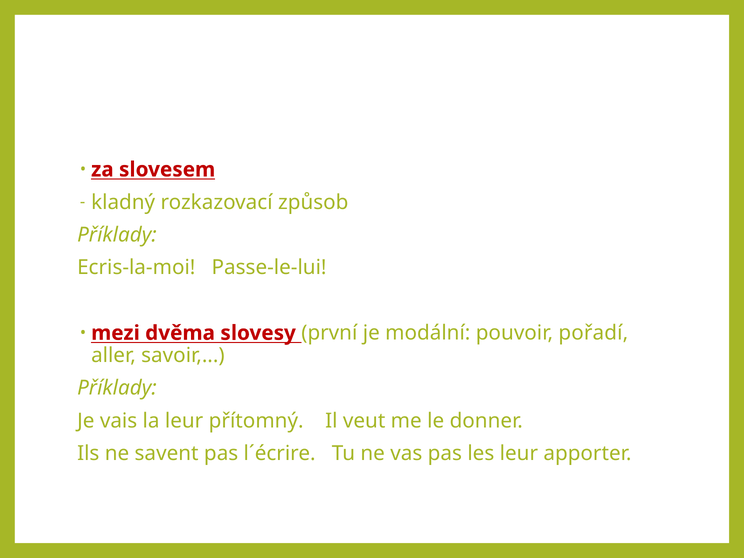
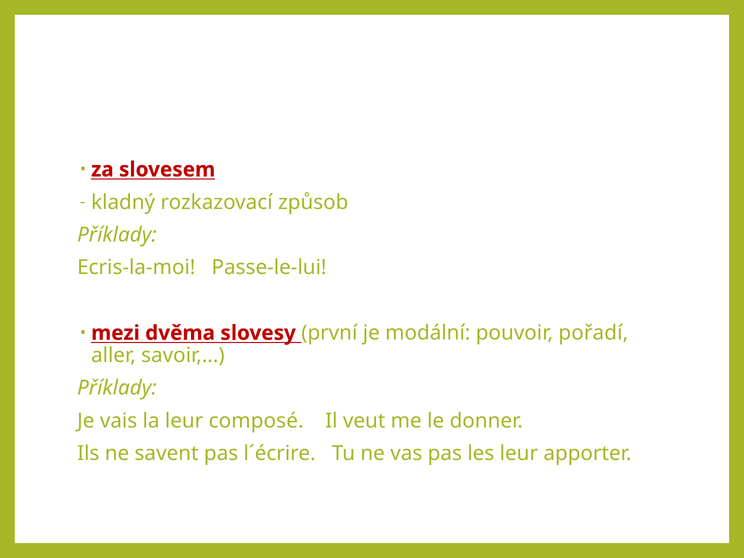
přítomný: přítomný -> composé (256, 421)
